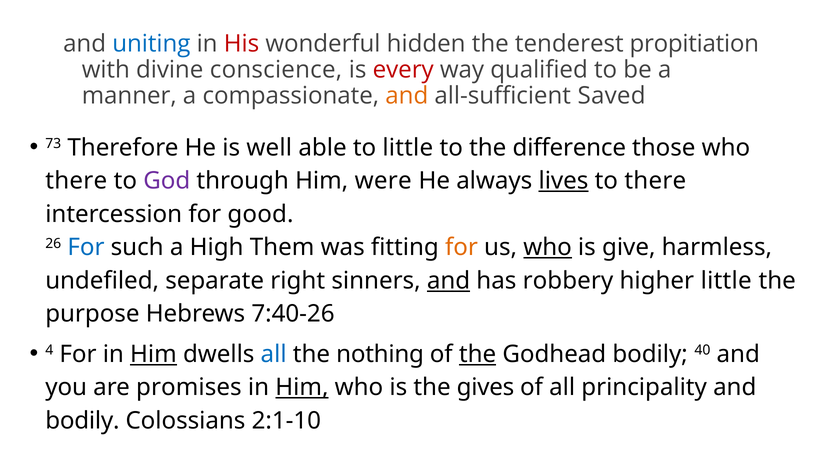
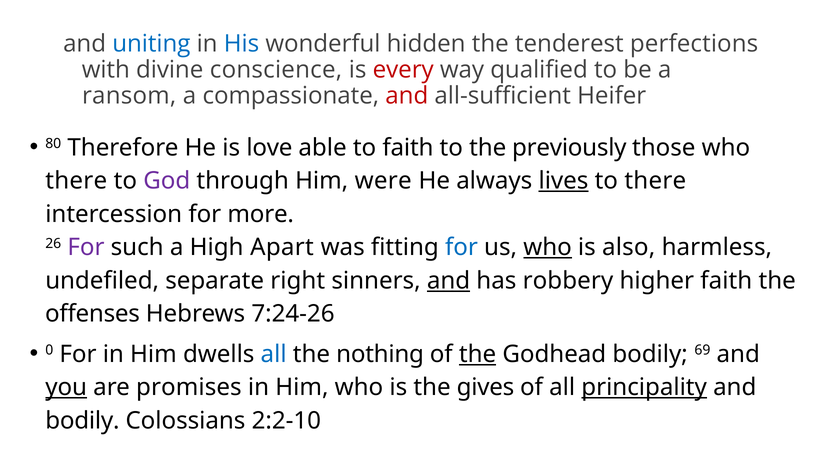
His colour: red -> blue (241, 44)
propitiation: propitiation -> perfections (694, 44)
manner: manner -> ransom (129, 96)
and colour: orange -> red (407, 96)
Saved: Saved -> Heifer (612, 96)
73: 73 -> 80 (53, 144)
well: well -> love (269, 148)
to little: little -> faith (408, 148)
difference: difference -> previously (569, 148)
good: good -> more (261, 214)
For colour: blue -> purple (86, 247)
Them: Them -> Apart (282, 247)
for colour: orange -> blue (461, 247)
give: give -> also (629, 247)
higher little: little -> faith (726, 281)
purpose: purpose -> offenses (92, 314)
7:40-26: 7:40-26 -> 7:24-26 (293, 314)
4: 4 -> 0 (49, 350)
Him underline: present -> none (153, 354)
40: 40 -> 69 (702, 350)
you underline: none -> present (66, 387)
Him underline: present -> none (302, 387)
principality underline: none -> present (644, 387)
2:1-10: 2:1-10 -> 2:2-10 (286, 420)
